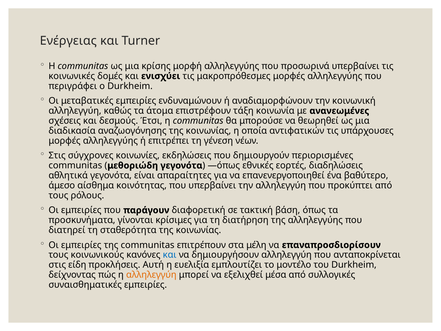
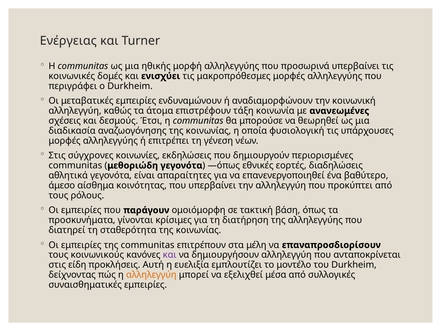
κρίσης: κρίσης -> ηθικής (156, 66)
αντιφατικών: αντιφατικών -> φυσιολογική (297, 131)
διαφορετική: διαφορετική -> ομοιόμορφη (199, 210)
και colour: blue -> purple (170, 255)
